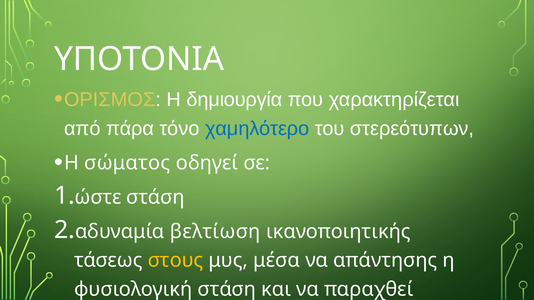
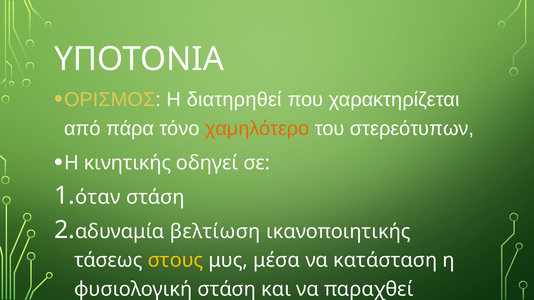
δημιουργία: δημιουργία -> διατηρηθεί (234, 100)
χαμηλότερο colour: blue -> orange (257, 129)
σώματος: σώματος -> κινητικής (127, 163)
ώστε: ώστε -> όταν (98, 197)
απάντησης: απάντησης -> κατάσταση (385, 261)
